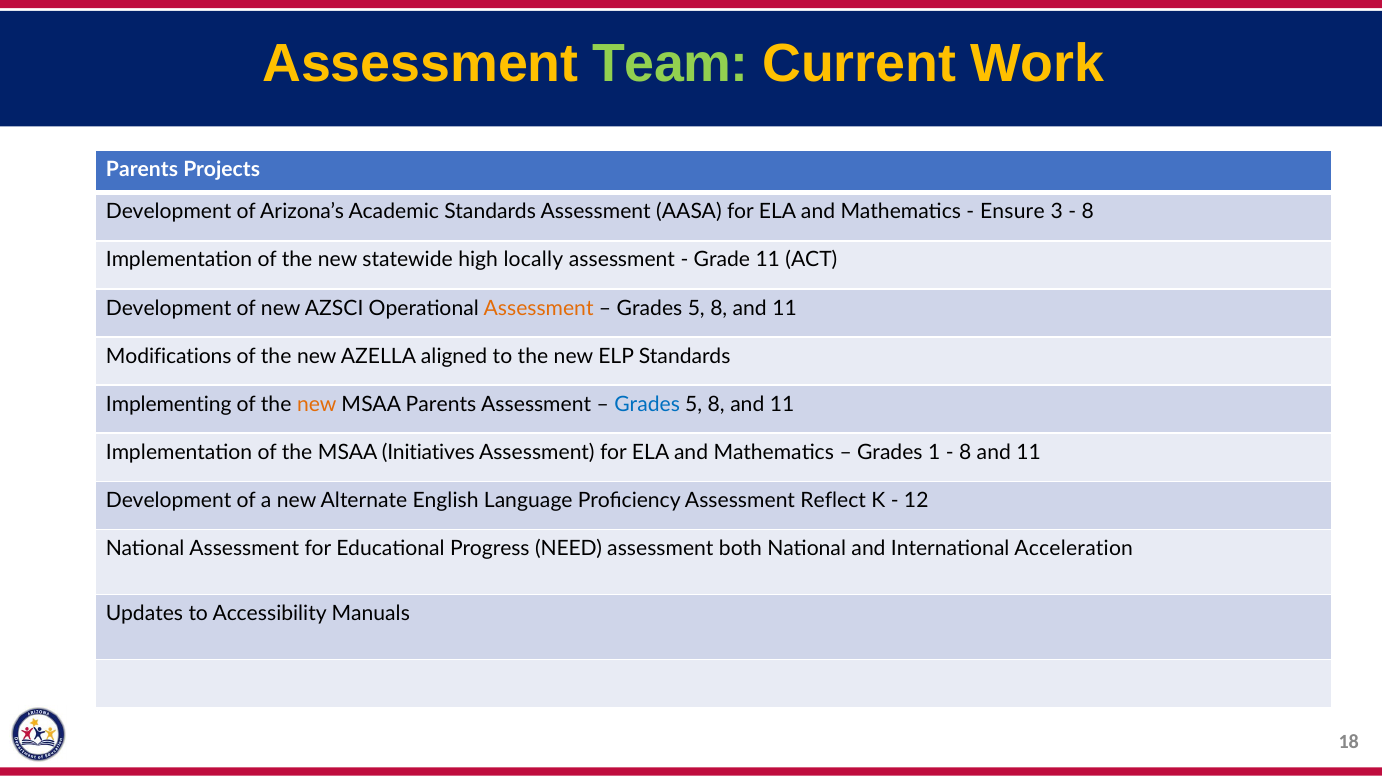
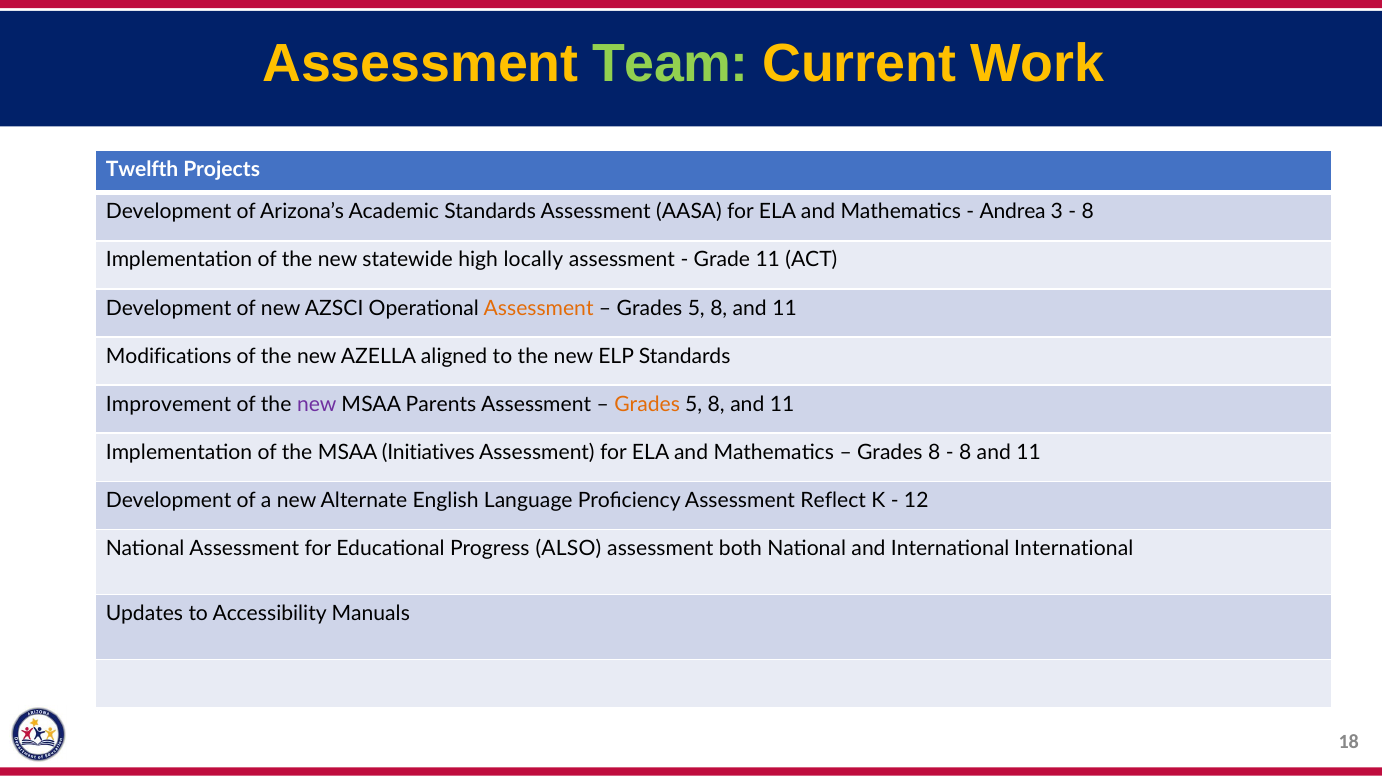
Parents: Parents -> Twelfth (142, 170)
Ensure: Ensure -> Andrea (1013, 212)
Implementing: Implementing -> Improvement (169, 405)
new colour: orange -> purple (317, 405)
Grades colour: blue -> orange (647, 405)
Grades 1: 1 -> 8 (934, 453)
NEED: NEED -> ALSO (568, 549)
International Acceleration: Acceleration -> International (1074, 549)
